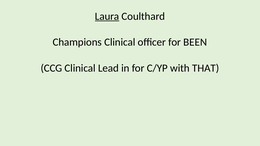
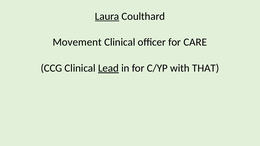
Champions: Champions -> Movement (77, 42)
BEEN: BEEN -> CARE (195, 42)
Lead underline: none -> present (108, 68)
